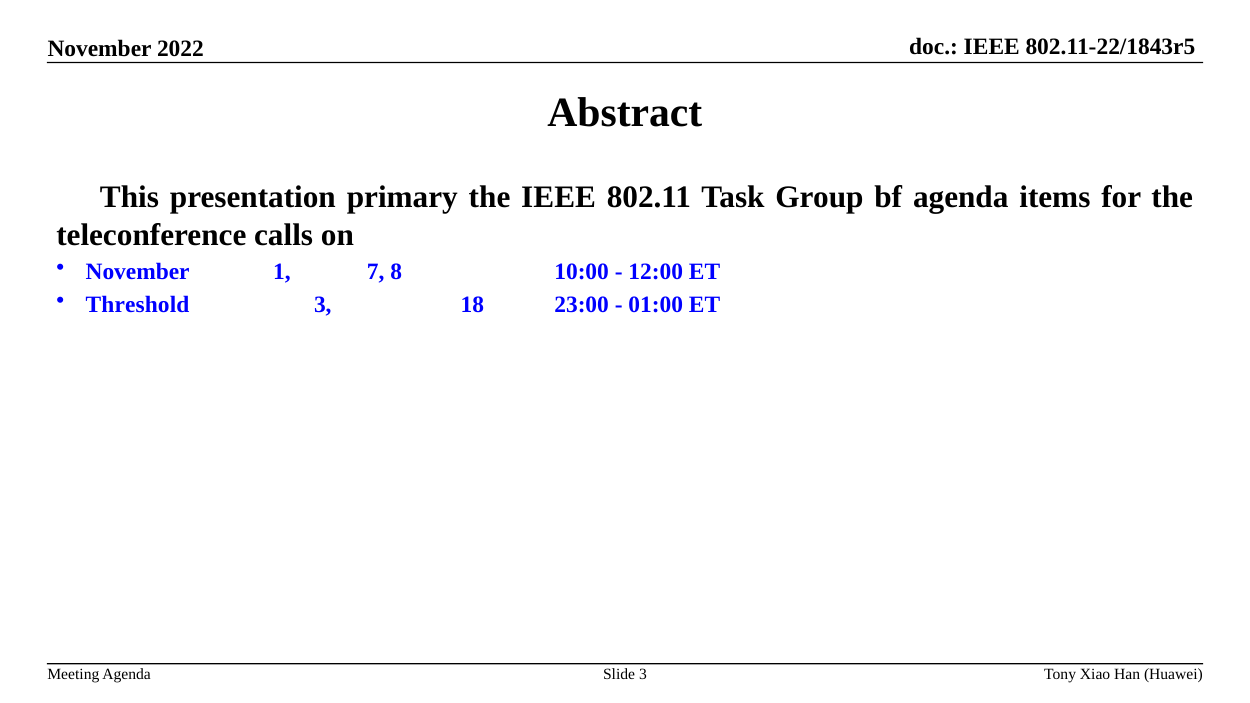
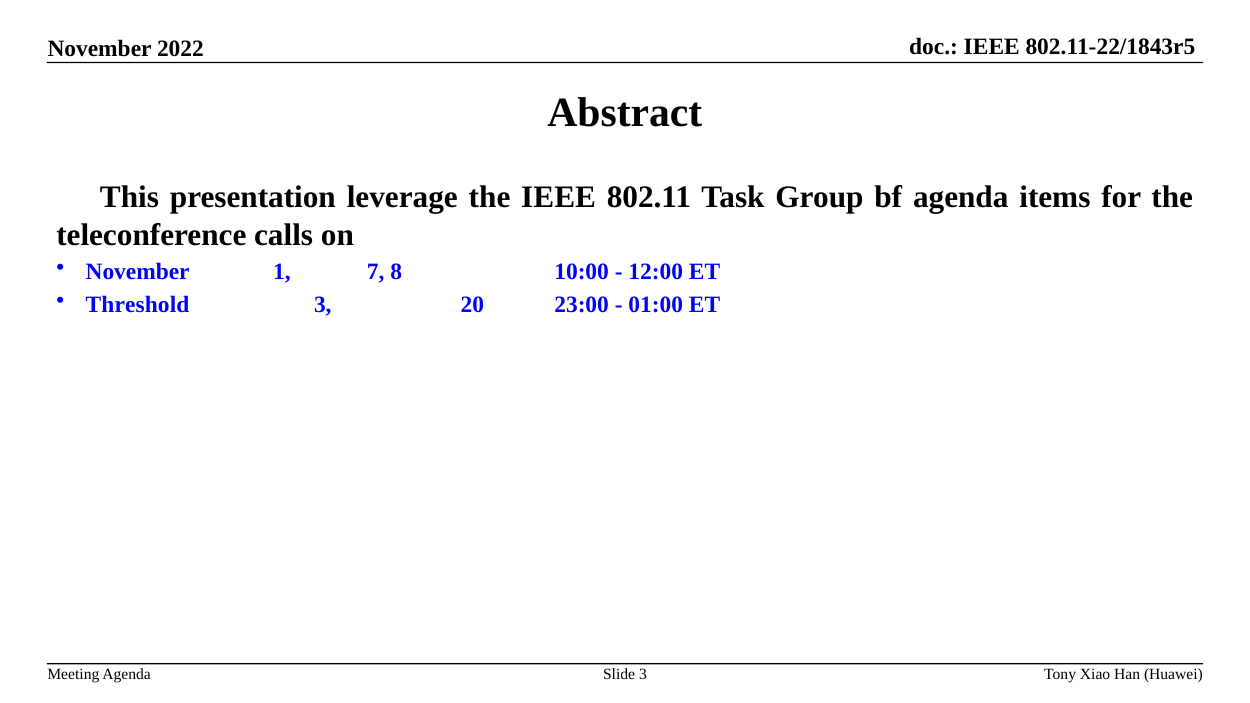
primary: primary -> leverage (402, 198)
18: 18 -> 20 (472, 305)
